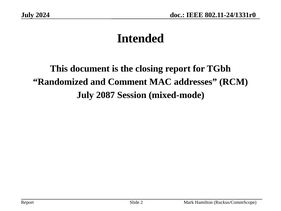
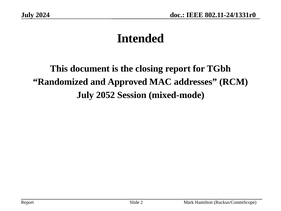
Comment: Comment -> Approved (127, 82)
2087: 2087 -> 2052 (106, 95)
